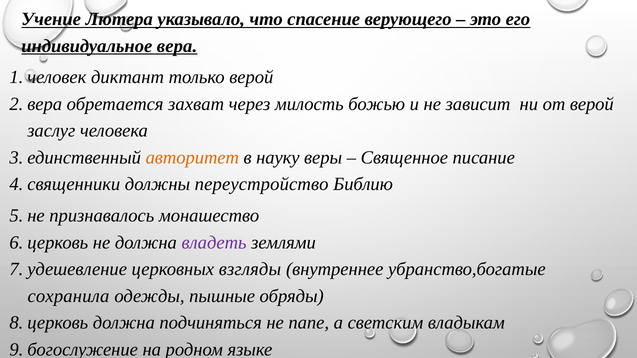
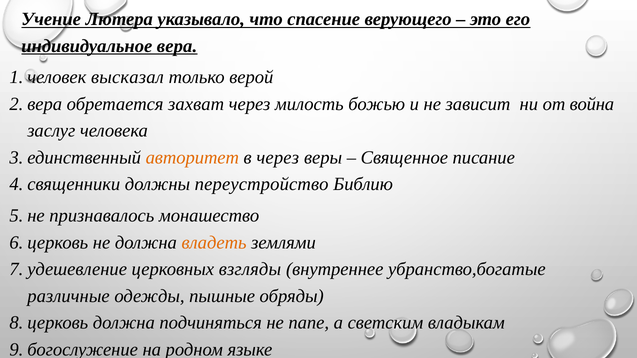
диктант: диктант -> высказал (127, 77)
от верой: верой -> война (592, 104)
в науку: науку -> через (278, 158)
владеть colour: purple -> orange (214, 243)
сохранила: сохранила -> различные (69, 296)
